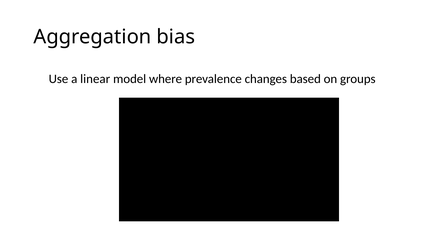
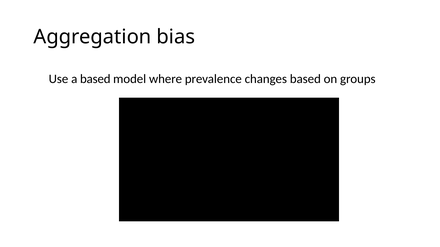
a linear: linear -> based (95, 79)
